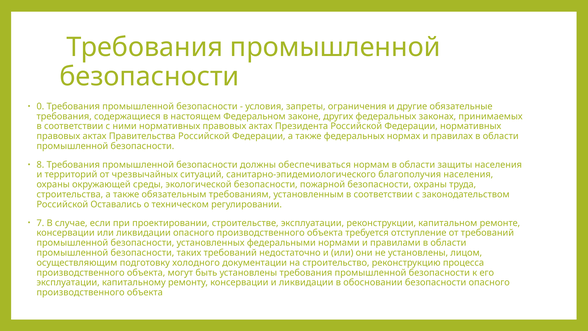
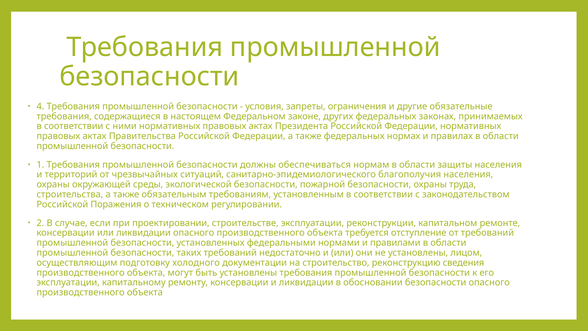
0: 0 -> 4 (40, 106)
8: 8 -> 1 (40, 165)
Оставались: Оставались -> Поражения (116, 204)
7: 7 -> 2 (40, 223)
процесса: процесса -> сведения (464, 263)
